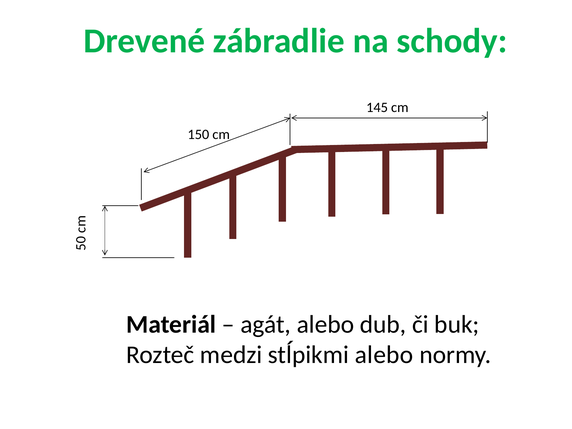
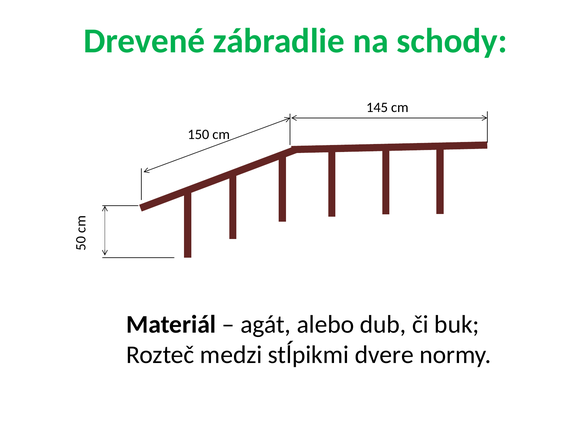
stĺpikmi alebo: alebo -> dvere (384, 355)
